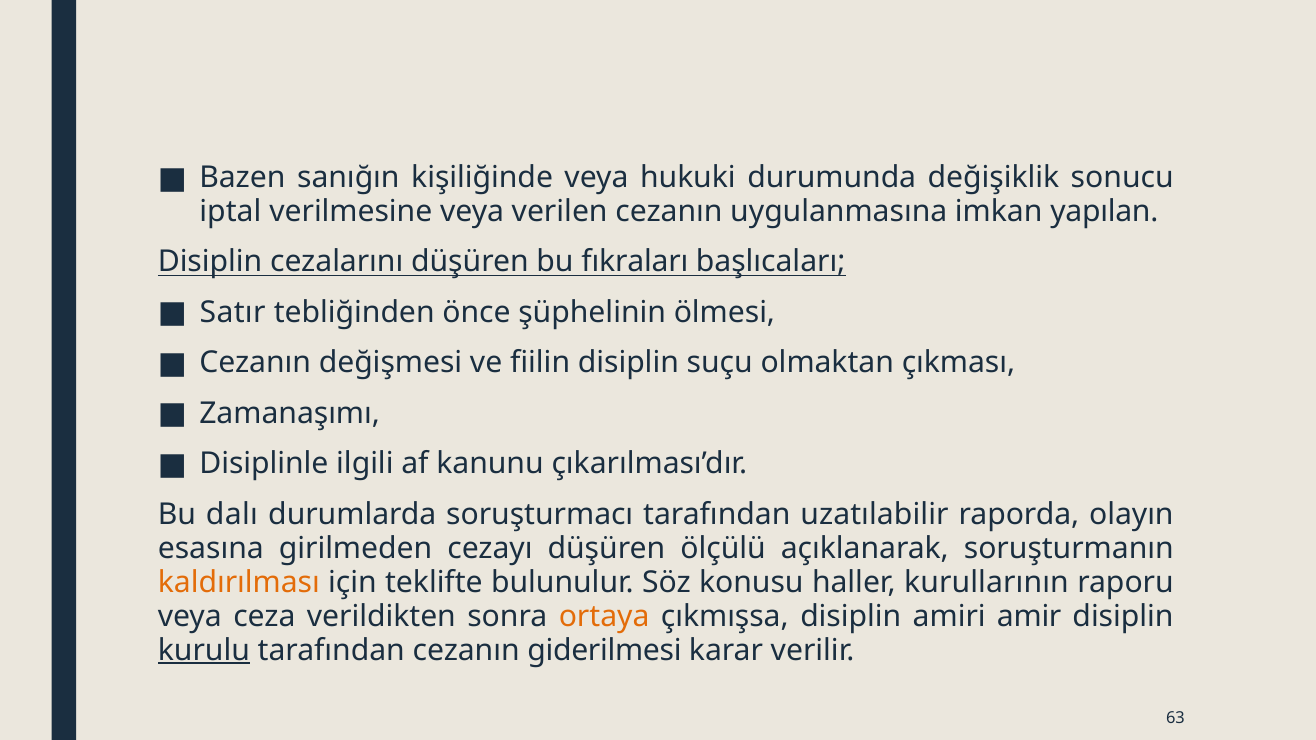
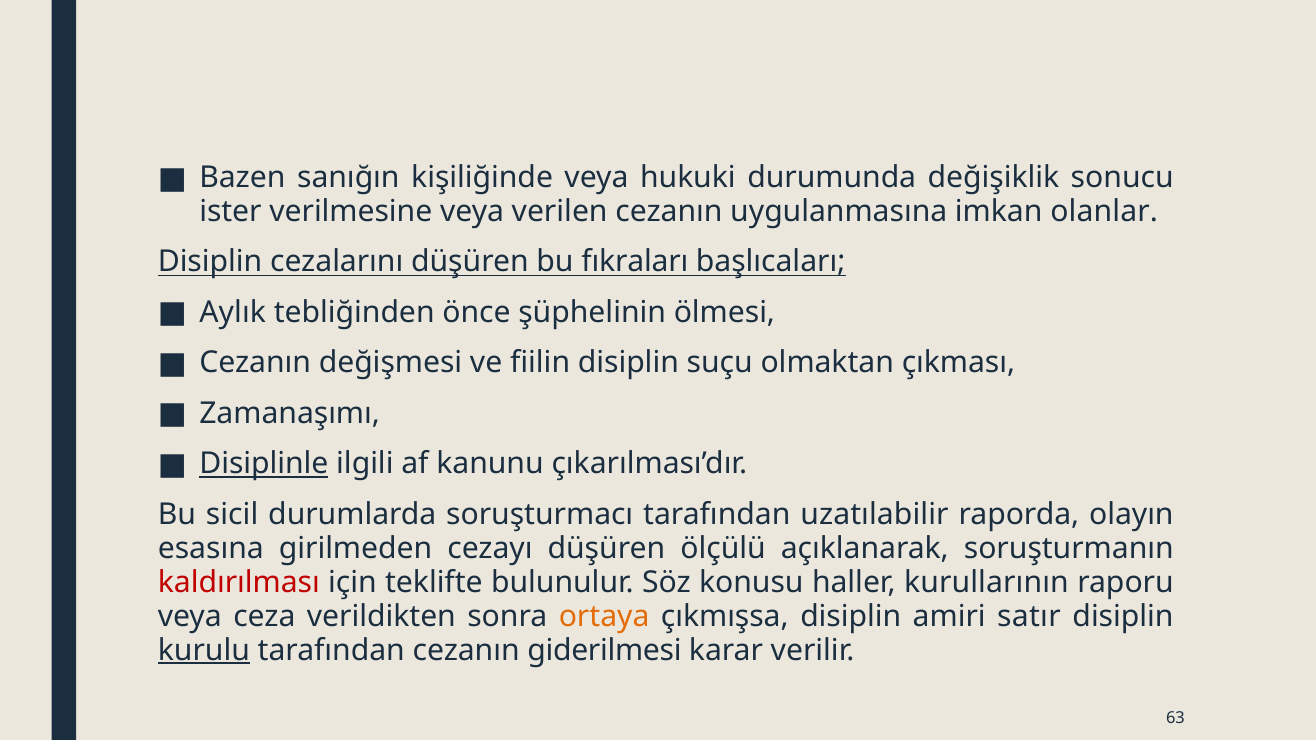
iptal: iptal -> ister (230, 212)
yapılan: yapılan -> olanlar (1104, 212)
Satır: Satır -> Aylık (233, 313)
Disiplinle underline: none -> present (264, 464)
dalı: dalı -> sicil (232, 514)
kaldırılması colour: orange -> red (239, 582)
amir: amir -> satır (1029, 616)
